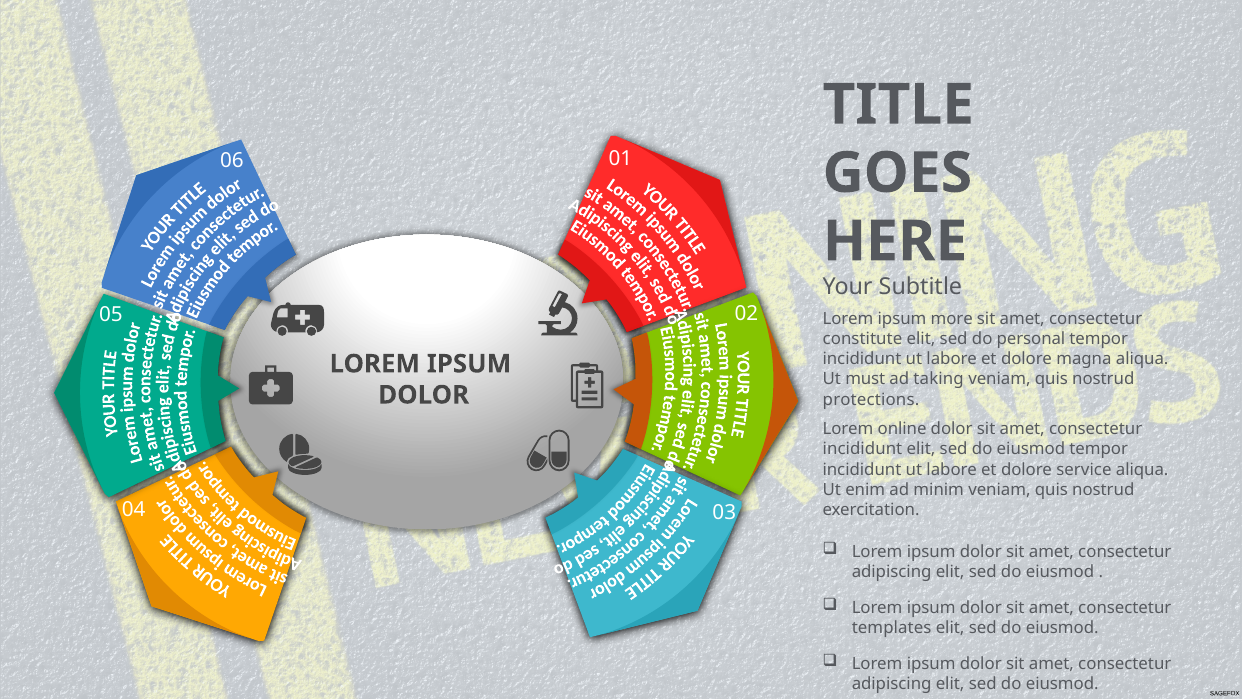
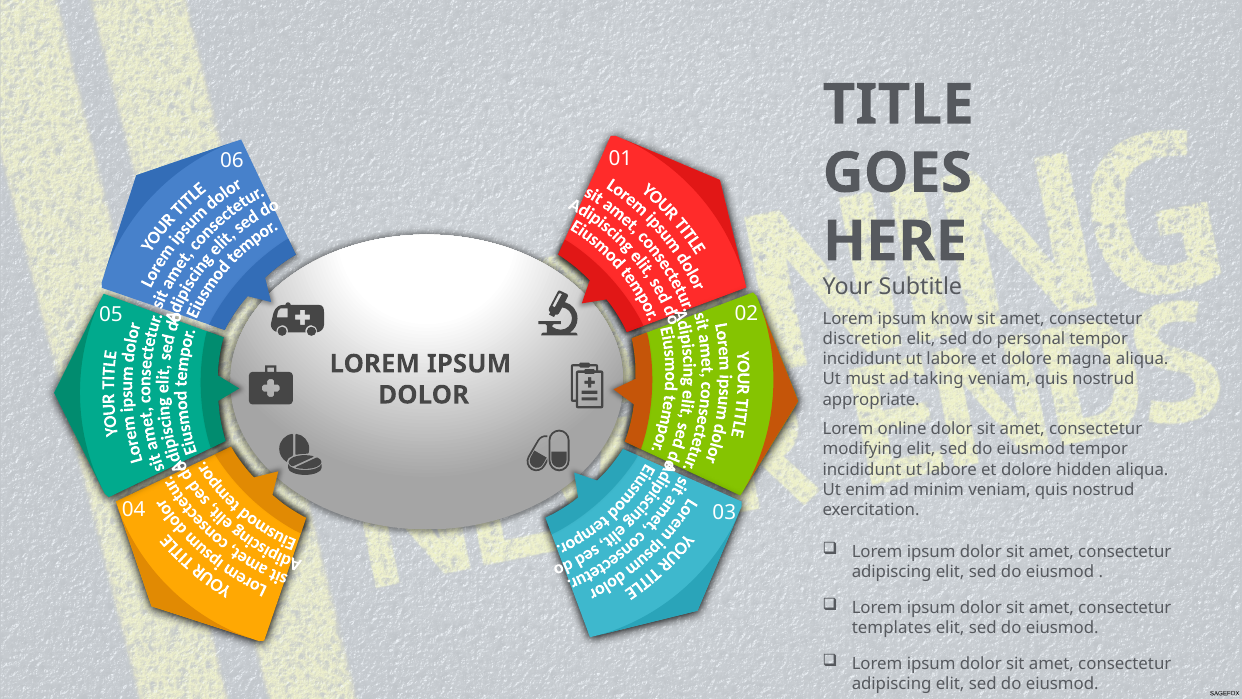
more: more -> know (952, 319)
constitute: constitute -> discretion (862, 339)
protections: protections -> appropriate (871, 399)
incididunt: incididunt -> modifying (863, 449)
service: service -> hidden (1084, 469)
